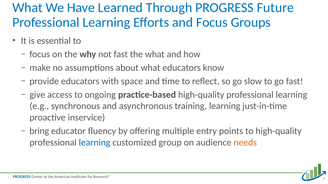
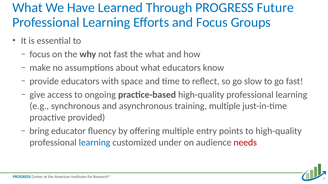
training learning: learning -> multiple (225, 106)
inservice: inservice -> provided (86, 118)
group: group -> under (170, 143)
needs colour: orange -> red (245, 143)
